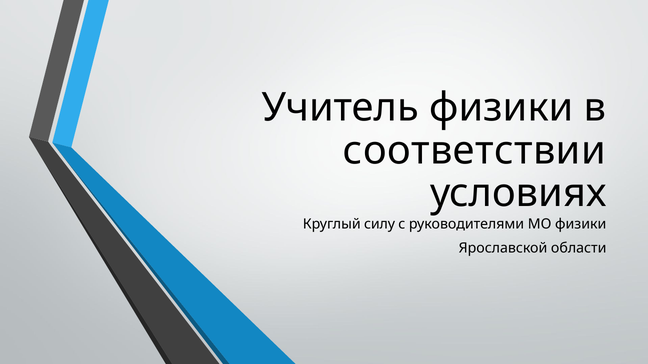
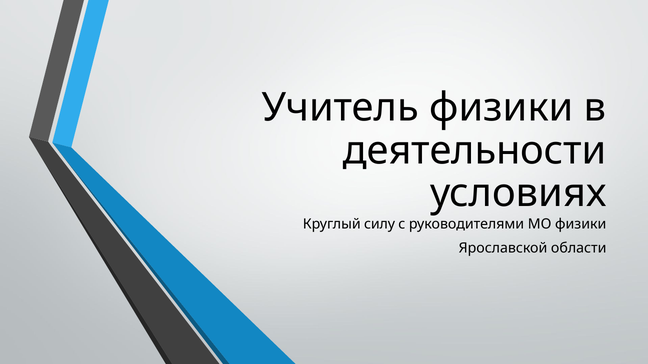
соответствии: соответствии -> деятельности (475, 151)
